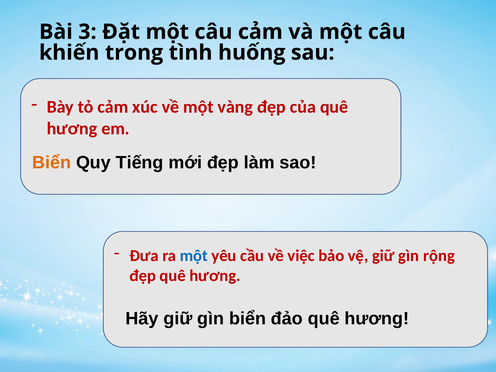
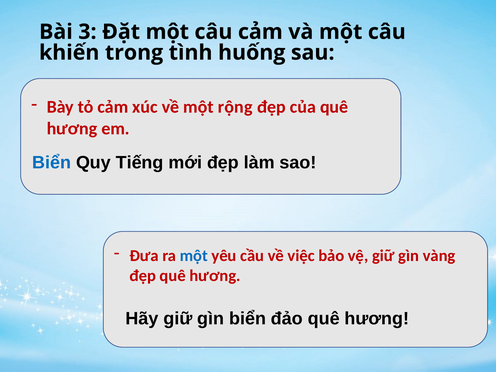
vàng: vàng -> rộng (235, 107)
Biển colour: orange -> blue (52, 163)
rộng: rộng -> vàng (439, 256)
